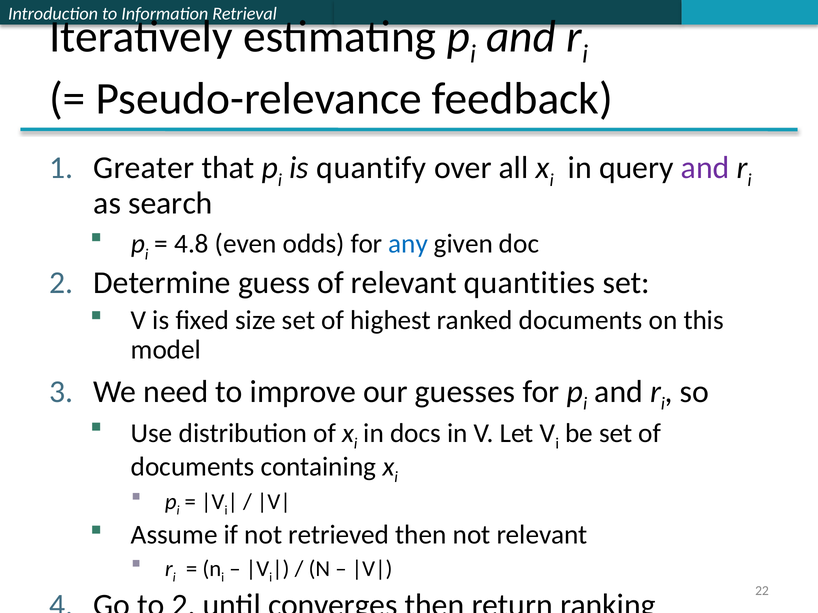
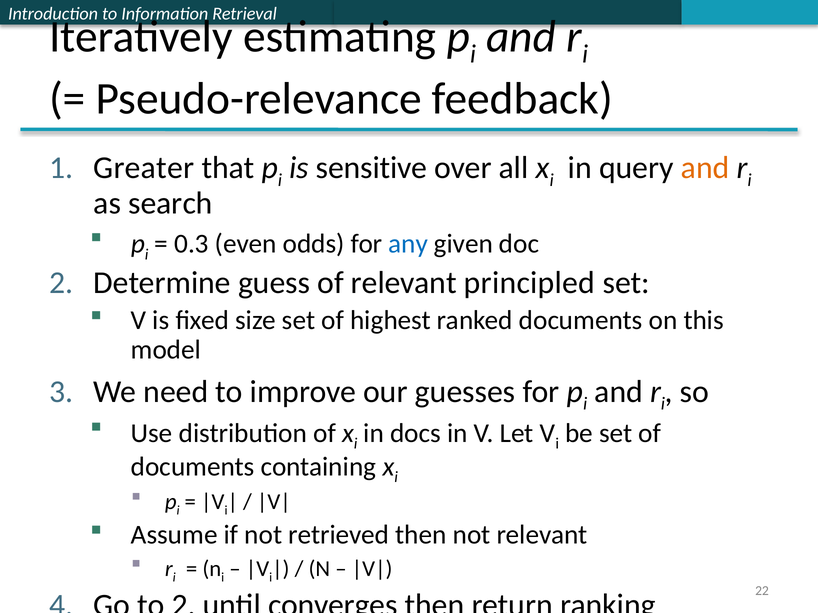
quantify: quantify -> sensitive (372, 168)
and colour: purple -> orange (705, 168)
4.8: 4.8 -> 0.3 (191, 244)
quantities: quantities -> principled (529, 283)
